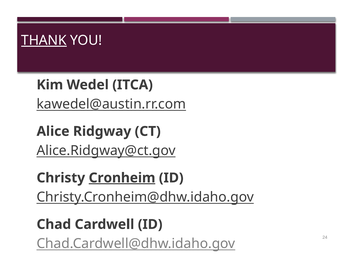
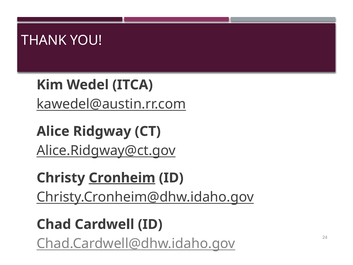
THANK underline: present -> none (44, 40)
